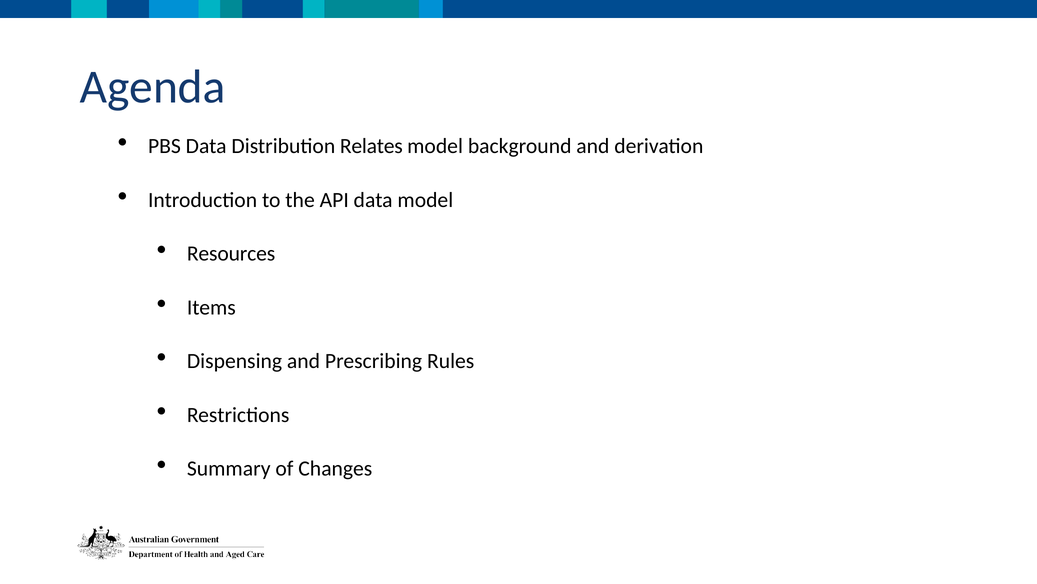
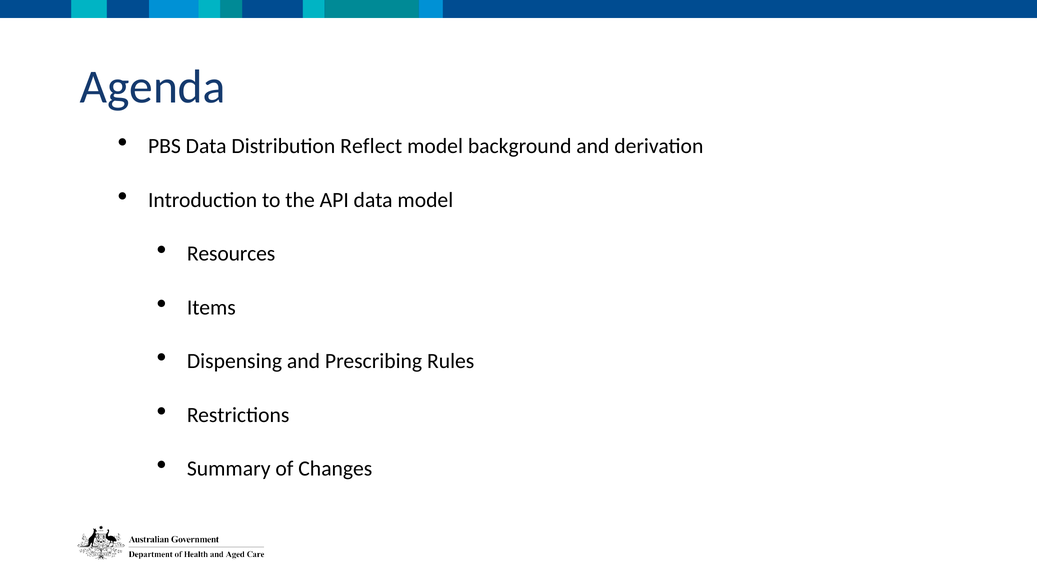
Relates: Relates -> Reflect (371, 146)
